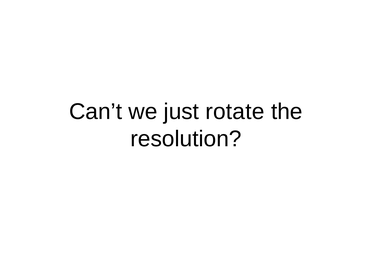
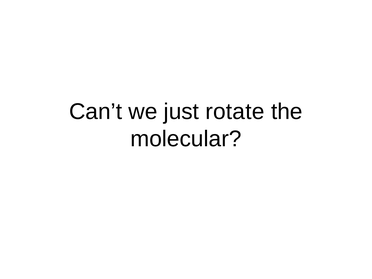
resolution: resolution -> molecular (186, 139)
